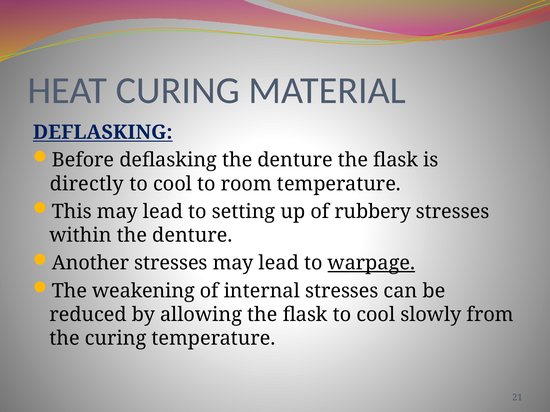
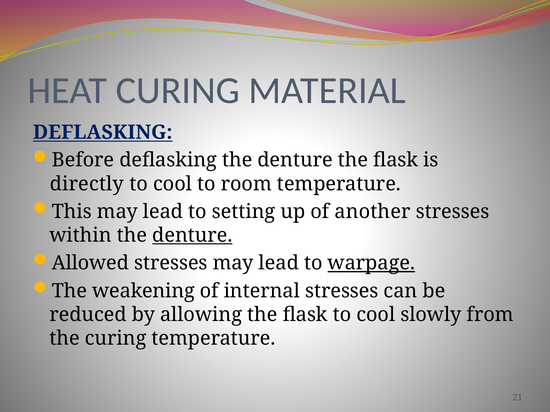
rubbery: rubbery -> another (372, 212)
denture underline: none -> present (192, 236)
Another: Another -> Allowed (90, 263)
